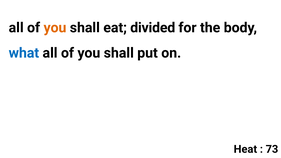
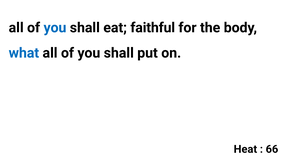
you colour: orange -> blue (55, 28)
divided: divided -> faithful (153, 28)
73: 73 -> 66 (272, 149)
